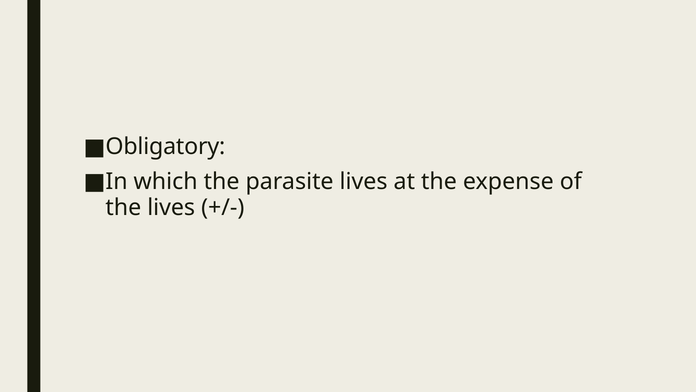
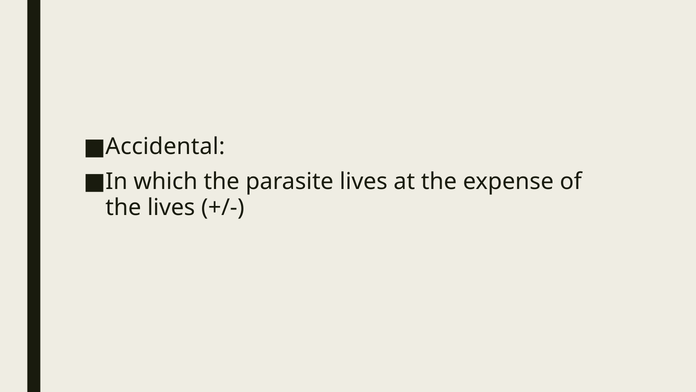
Obligatory: Obligatory -> Accidental (165, 146)
